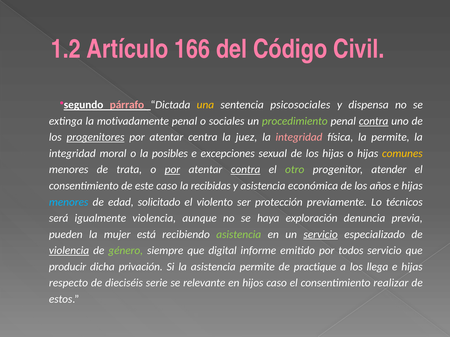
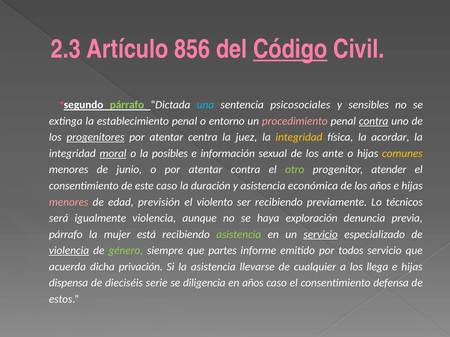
1.2: 1.2 -> 2.3 (66, 49)
166: 166 -> 856 (192, 49)
Código underline: none -> present (290, 49)
párrafo colour: pink -> light green (127, 105)
una colour: yellow -> light blue (205, 105)
dispensa: dispensa -> sensibles (369, 105)
motivadamente: motivadamente -> establecimiento (133, 121)
sociales: sociales -> entorno (227, 121)
procedimiento colour: light green -> pink (295, 121)
integridad colour: pink -> yellow (299, 137)
la permite: permite -> acordar (390, 137)
moral underline: none -> present (113, 154)
excepciones: excepciones -> información (228, 154)
los hijas: hijas -> ante (333, 154)
trata: trata -> junio (129, 170)
por underline: present -> none (172, 170)
contra underline: present -> none (246, 170)
recibidas: recibidas -> duración (211, 186)
menores colour: light blue -> pink (69, 202)
solicitado: solicitado -> previsión (159, 202)
ser protección: protección -> recibiendo (279, 202)
pueden: pueden -> párrafo (66, 235)
digital: digital -> partes (223, 251)
producir: producir -> acuerda (67, 267)
asistencia permite: permite -> llevarse (257, 267)
practique: practique -> cualquier (315, 267)
respecto: respecto -> dispensa (69, 283)
relevante: relevante -> diligencia (204, 283)
en hijos: hijos -> años (253, 283)
realizar: realizar -> defensa (391, 283)
